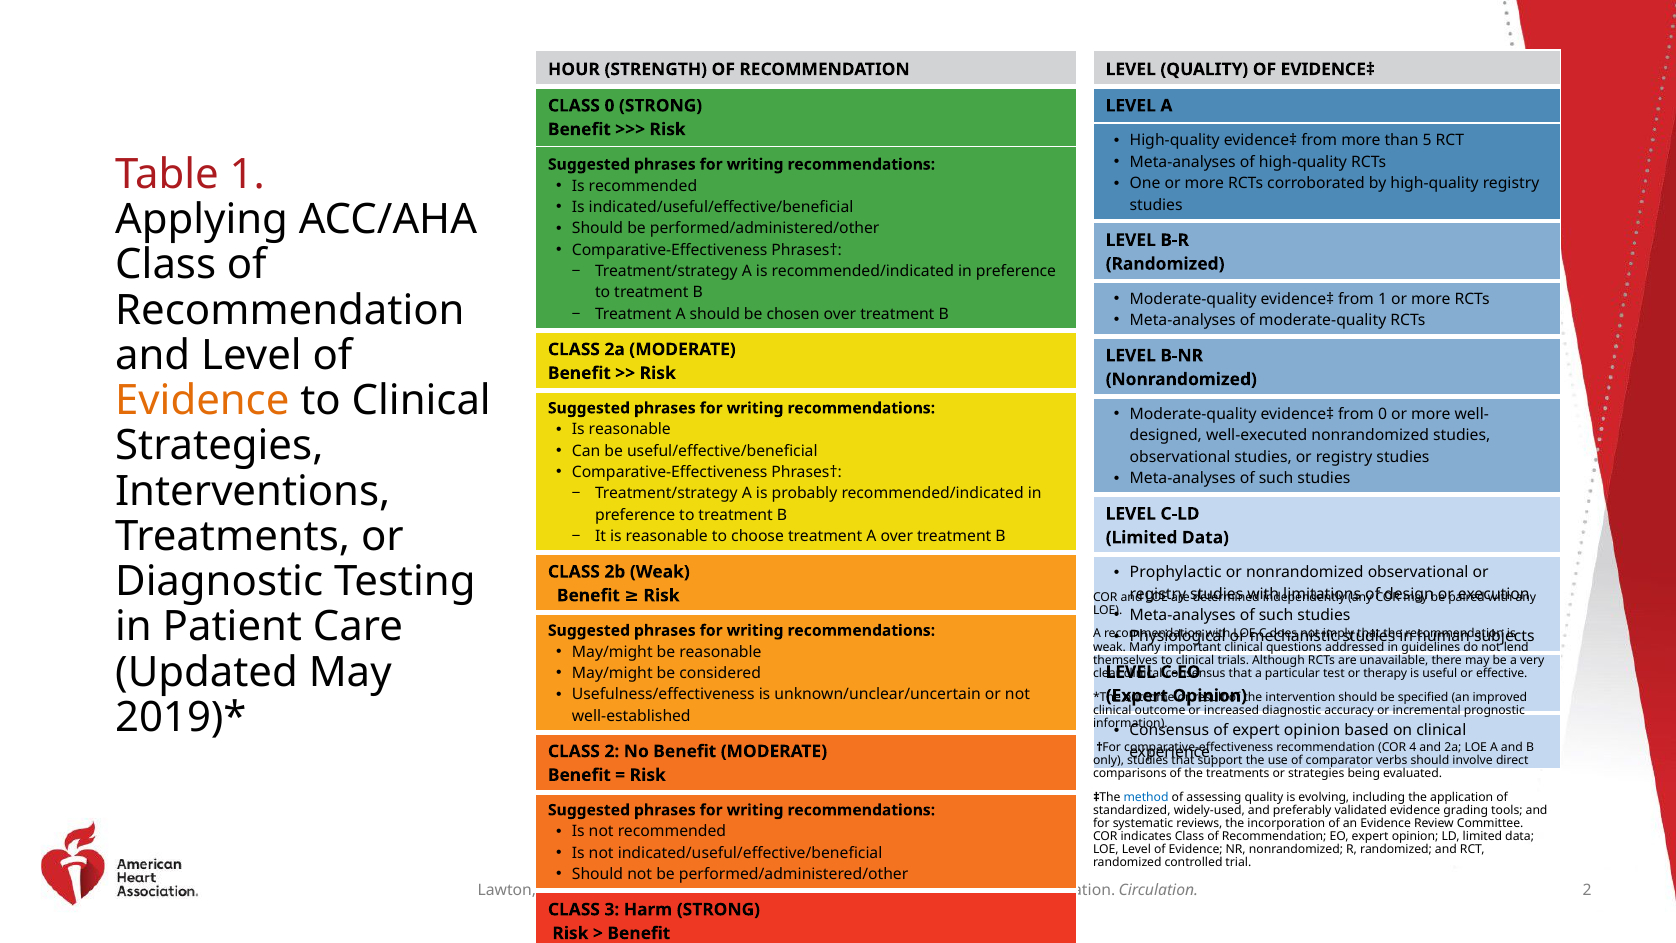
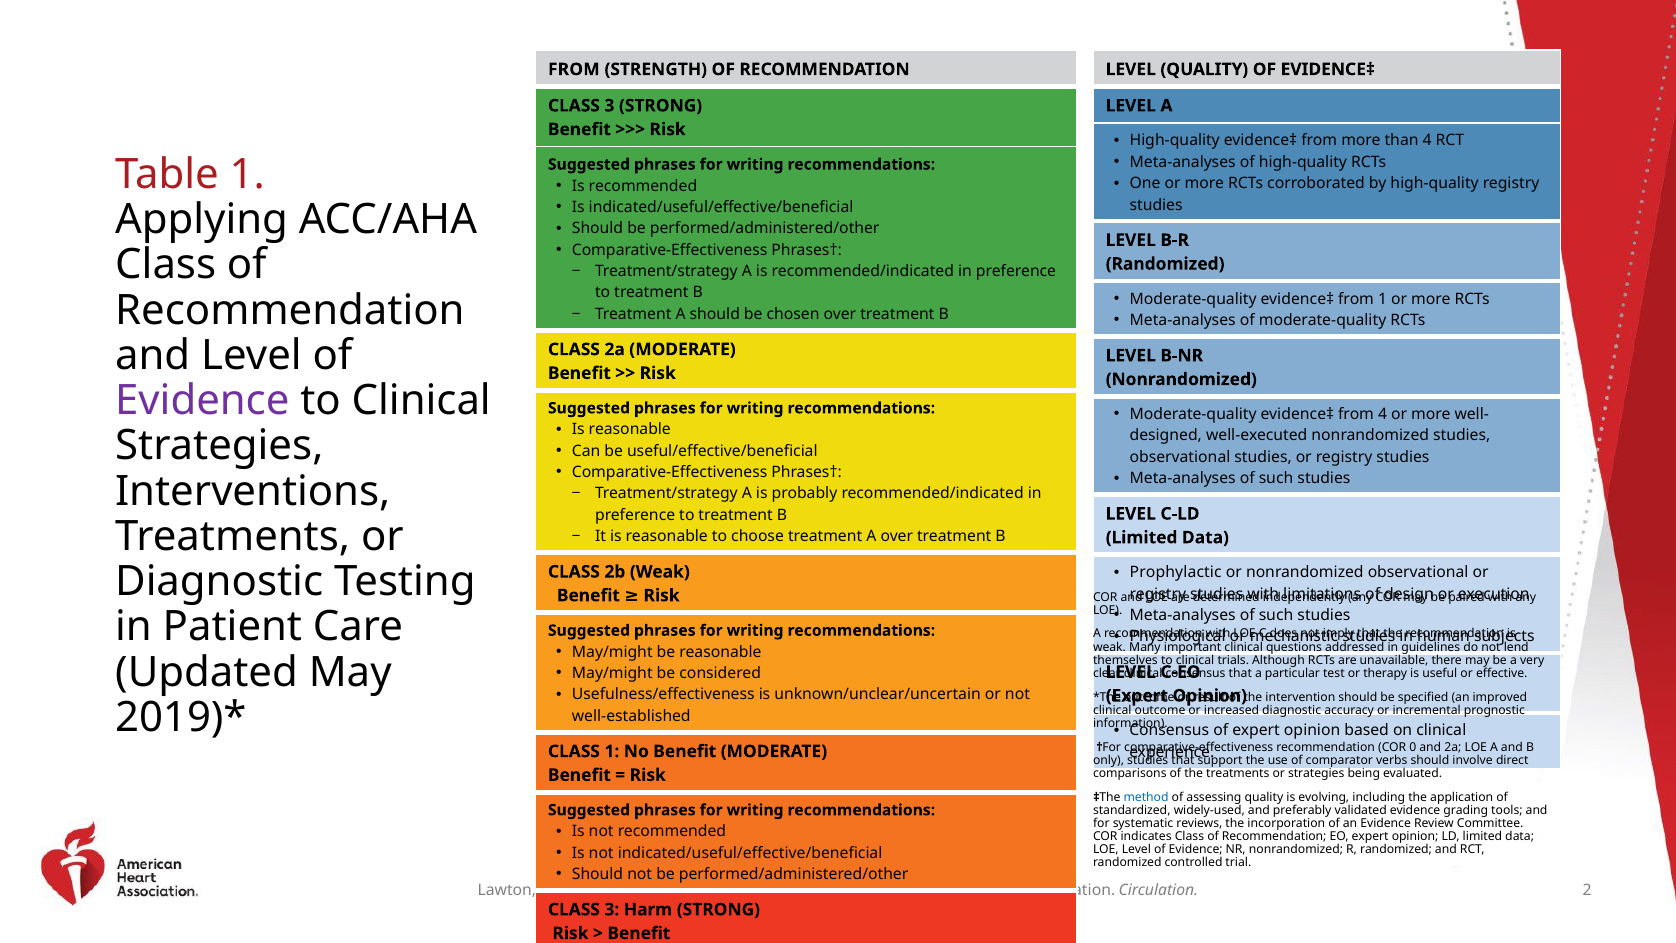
HOUR: HOUR -> FROM (574, 69)
0: 0 -> 3 (609, 106)
than 5: 5 -> 4 (1427, 141)
Evidence colour: orange -> purple (202, 401)
from 0: 0 -> 4 (1383, 414)
4: 4 -> 0 (1413, 747)
CLASS 2: 2 -> 1 (612, 751)
